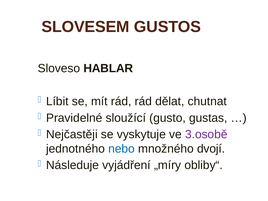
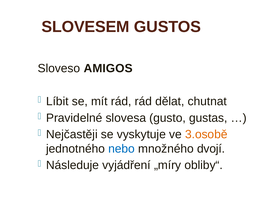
HABLAR: HABLAR -> AMIGOS (108, 68)
sloužící: sloužící -> slovesa (126, 118)
3.osobě colour: purple -> orange (206, 134)
